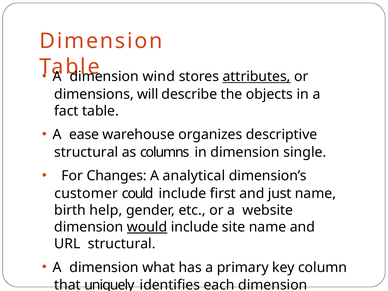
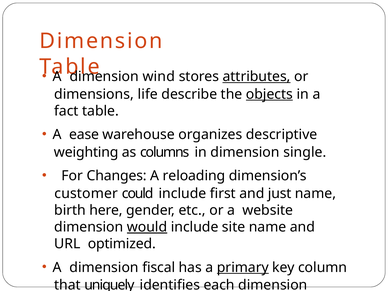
will: will -> life (148, 94)
objects underline: none -> present (269, 94)
structural: structural -> weighting (86, 152)
analytical: analytical -> reloading (194, 176)
help: help -> here (106, 210)
URL structural: structural -> optimized (122, 244)
what: what -> fiscal (159, 267)
primary underline: none -> present (243, 267)
